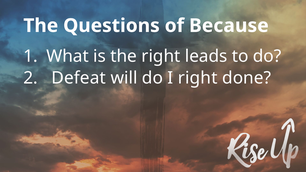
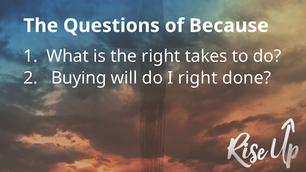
leads: leads -> takes (206, 56)
Defeat: Defeat -> Buying (79, 78)
